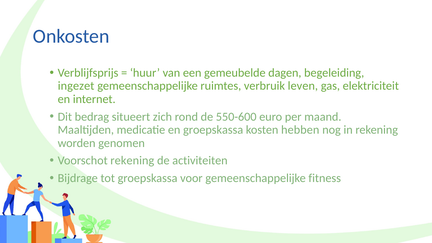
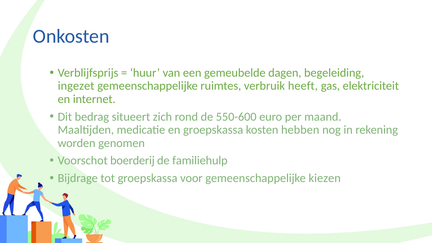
leven: leven -> heeft (303, 86)
Voorschot rekening: rekening -> boerderij (132, 161)
activiteiten: activiteiten -> familiehulp (200, 161)
fitness: fitness -> kiezen (325, 178)
